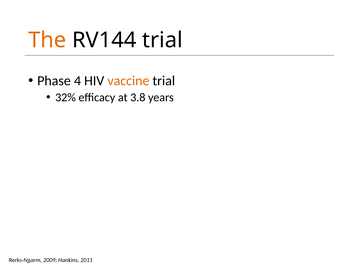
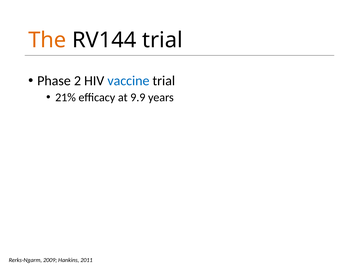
4: 4 -> 2 (77, 81)
vaccine colour: orange -> blue (128, 81)
32%: 32% -> 21% (66, 97)
3.8: 3.8 -> 9.9 (138, 97)
